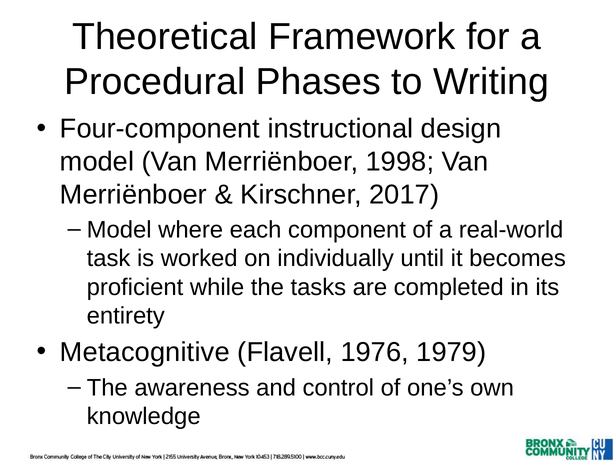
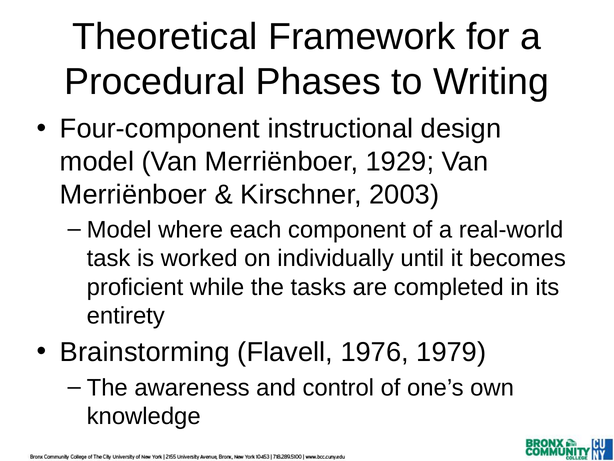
1998: 1998 -> 1929 (400, 162)
2017: 2017 -> 2003 (404, 194)
Metacognitive: Metacognitive -> Brainstorming (145, 352)
